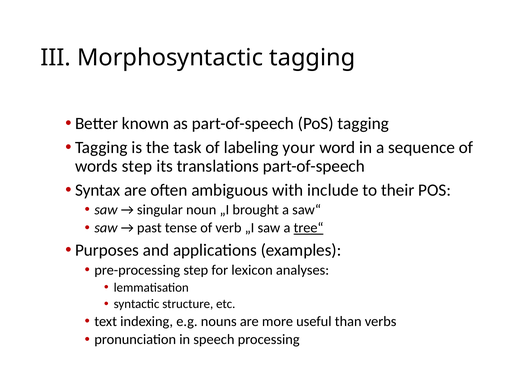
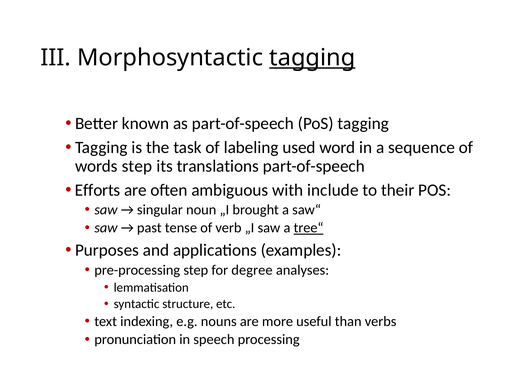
tagging underline: none -> present (312, 58)
your: your -> used (299, 148)
Syntax: Syntax -> Efforts (98, 190)
lexicon: lexicon -> degree (252, 270)
